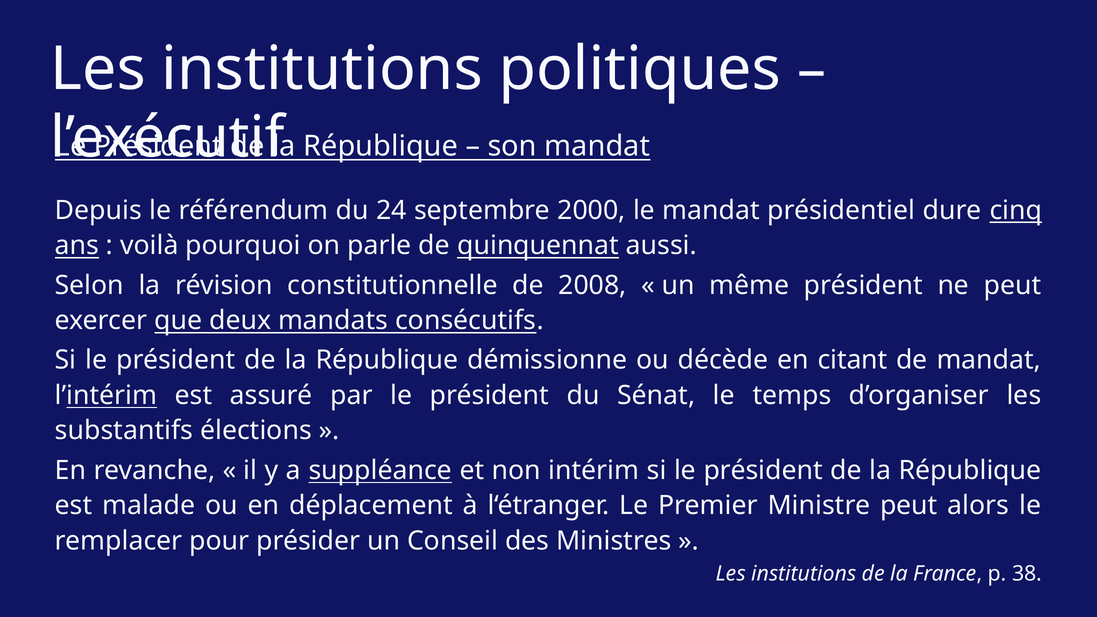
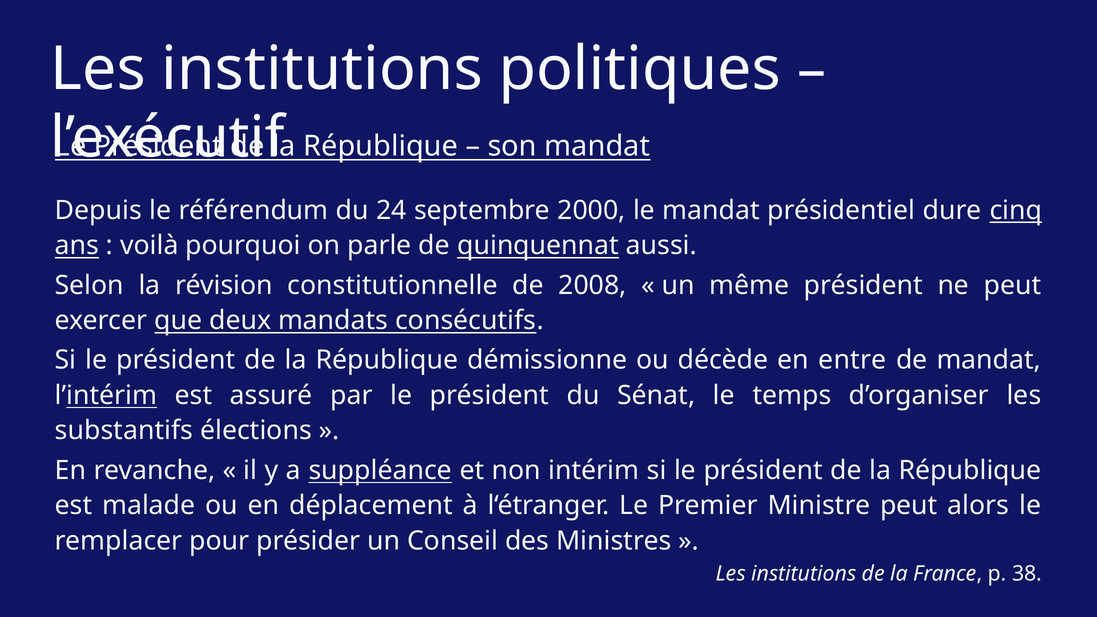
citant: citant -> entre (852, 360)
